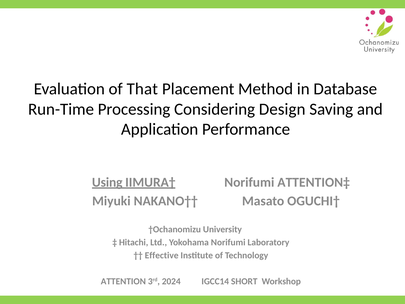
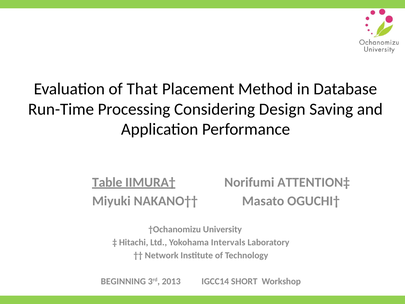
Using: Using -> Table (107, 182)
Yokohama Norifumi: Norifumi -> Intervals (228, 242)
Effective: Effective -> Network (162, 255)
ATTENTION: ATTENTION -> BEGINNING (123, 281)
2024: 2024 -> 2013 (171, 281)
